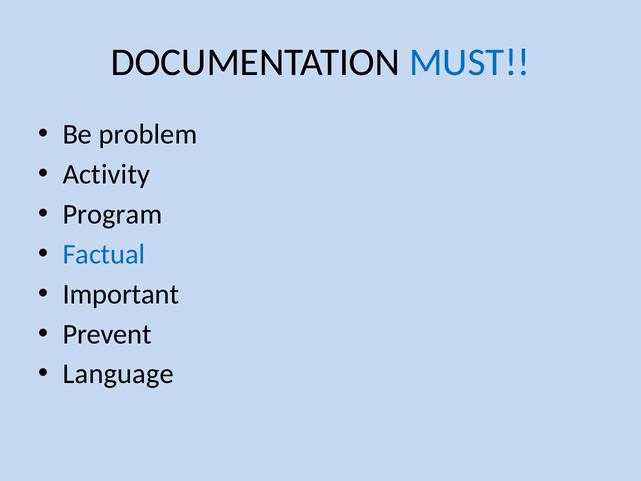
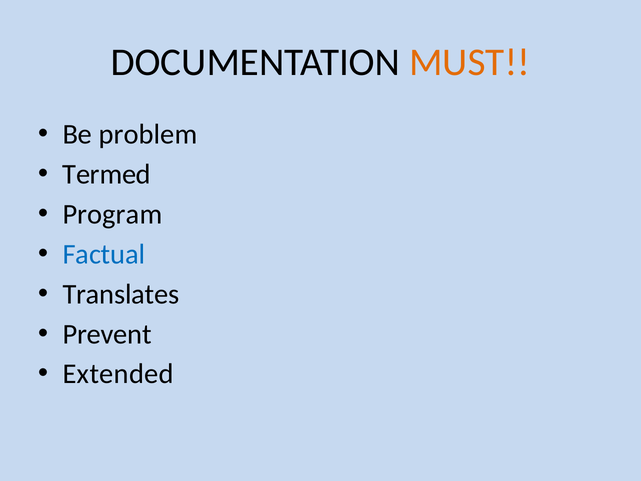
MUST colour: blue -> orange (469, 62)
Activity: Activity -> Termed (107, 174)
Important: Important -> Translates (121, 294)
Language: Language -> Extended (118, 374)
